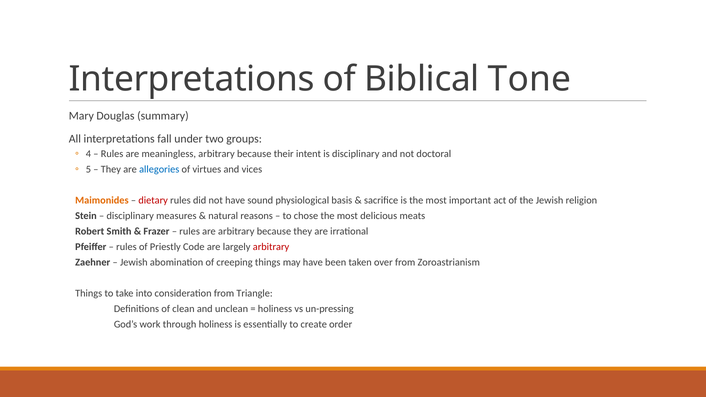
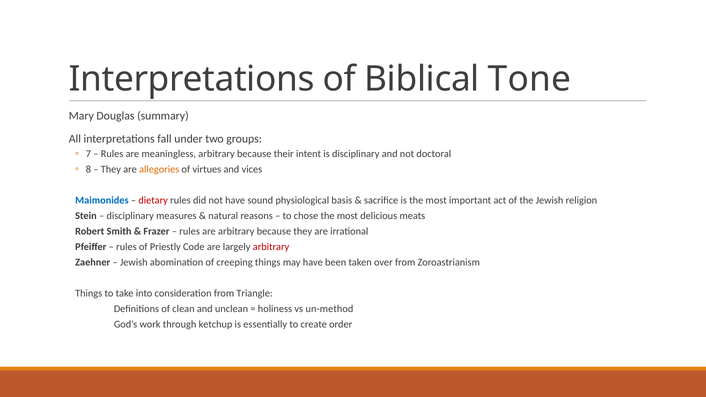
4: 4 -> 7 (88, 154)
5: 5 -> 8 (88, 169)
allegories colour: blue -> orange (159, 169)
Maimonides colour: orange -> blue (102, 200)
un-pressing: un-pressing -> un-method (329, 309)
through holiness: holiness -> ketchup (215, 325)
